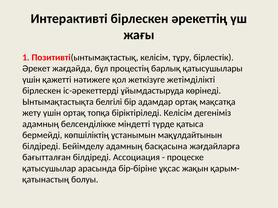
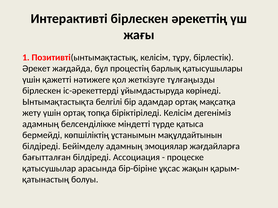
жетімділікті: жетімділікті -> тұлғаңызды (191, 80)
басқасына: басқасына -> эмоциялар (166, 147)
